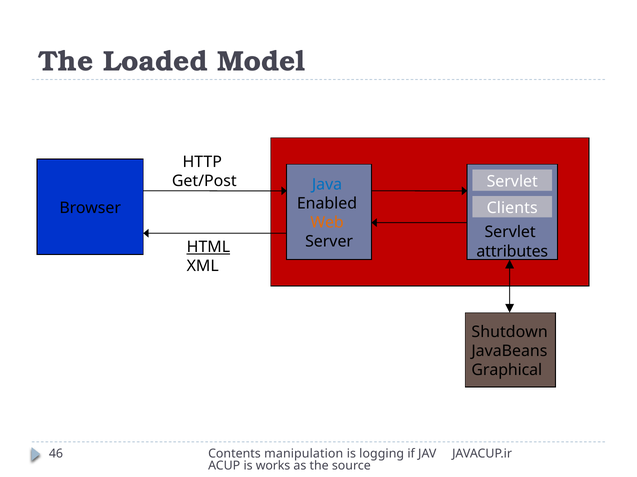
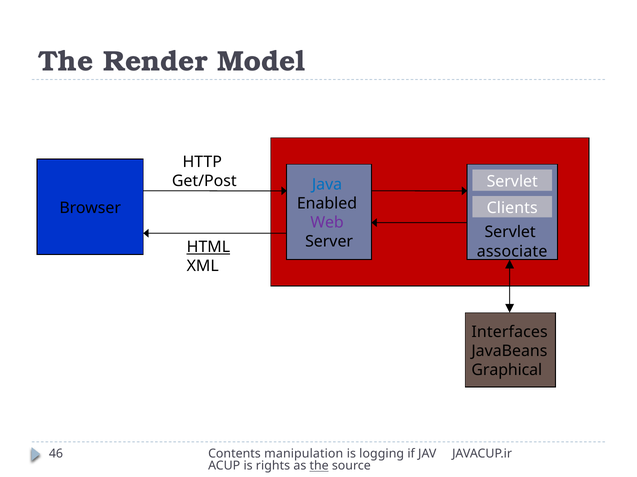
Loaded: Loaded -> Render (155, 61)
Web colour: orange -> purple (327, 223)
attributes: attributes -> associate (512, 252)
Shutdown: Shutdown -> Interfaces (510, 332)
works: works -> rights (273, 467)
the underline: none -> present (319, 467)
